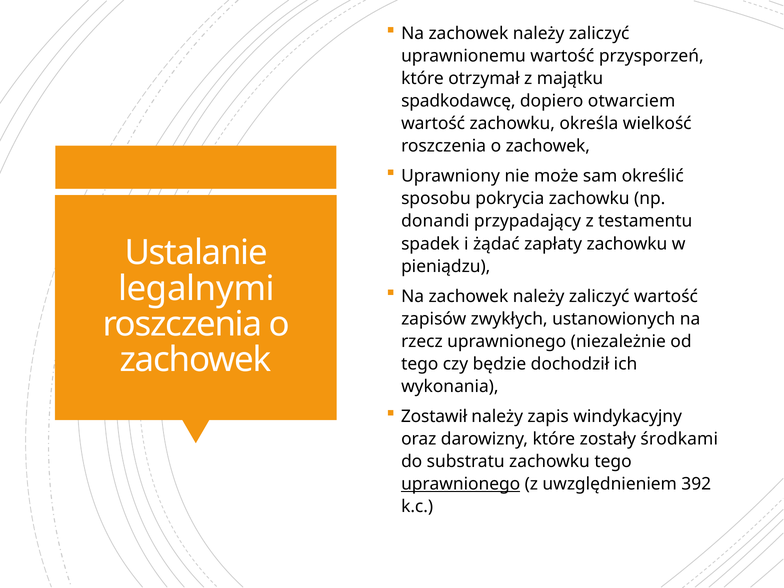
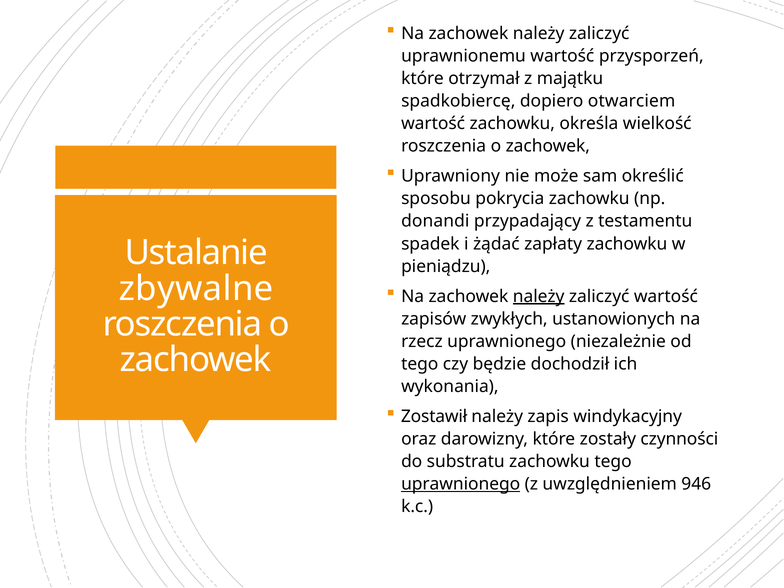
spadkodawcę: spadkodawcę -> spadkobiercę (458, 101)
legalnymi: legalnymi -> zbywalne (196, 289)
należy underline: none -> present (539, 296)
środkami: środkami -> czynności (679, 439)
392: 392 -> 946 (696, 484)
